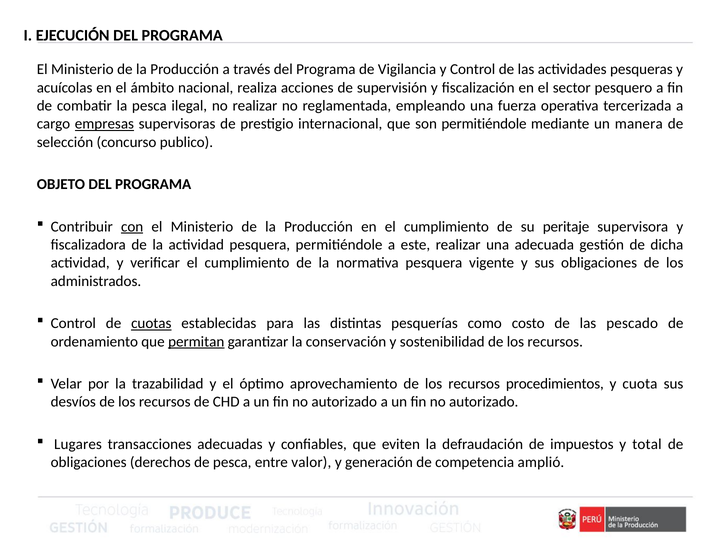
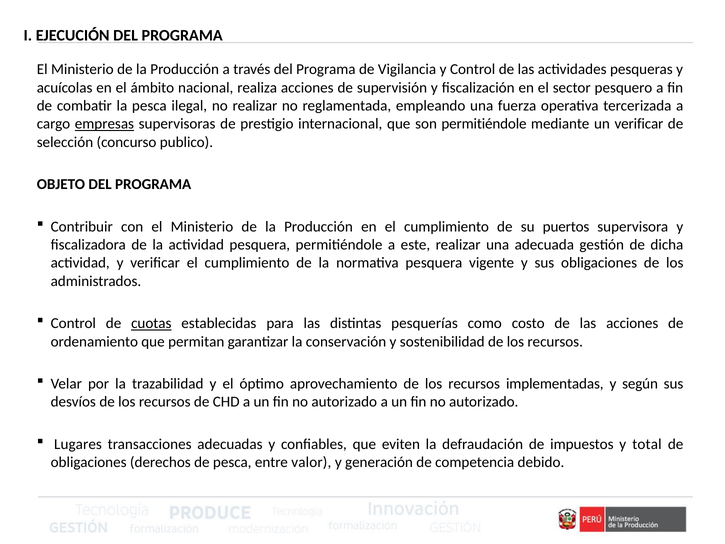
un manera: manera -> verificar (639, 124)
con underline: present -> none (132, 227)
peritaje: peritaje -> puertos (566, 227)
las pescado: pescado -> acciones (632, 323)
permitan underline: present -> none (196, 341)
procedimientos: procedimientos -> implementadas (555, 384)
cuota: cuota -> según (640, 384)
amplió: amplió -> debido (541, 462)
